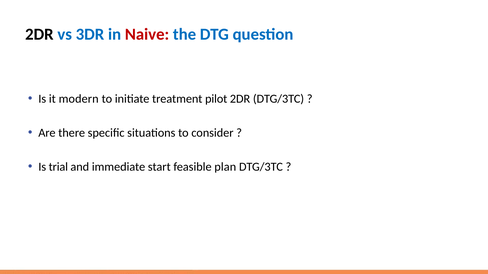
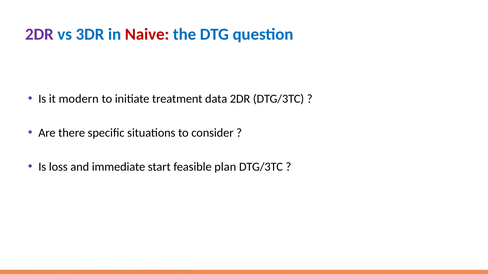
2DR colour: black -> purple (39, 34)
pilot: pilot -> data (216, 99)
trial: trial -> loss (58, 167)
